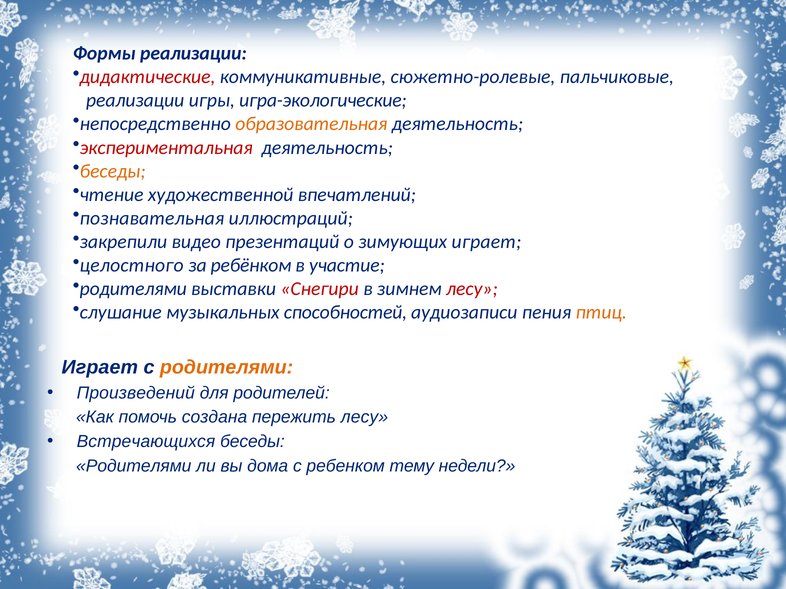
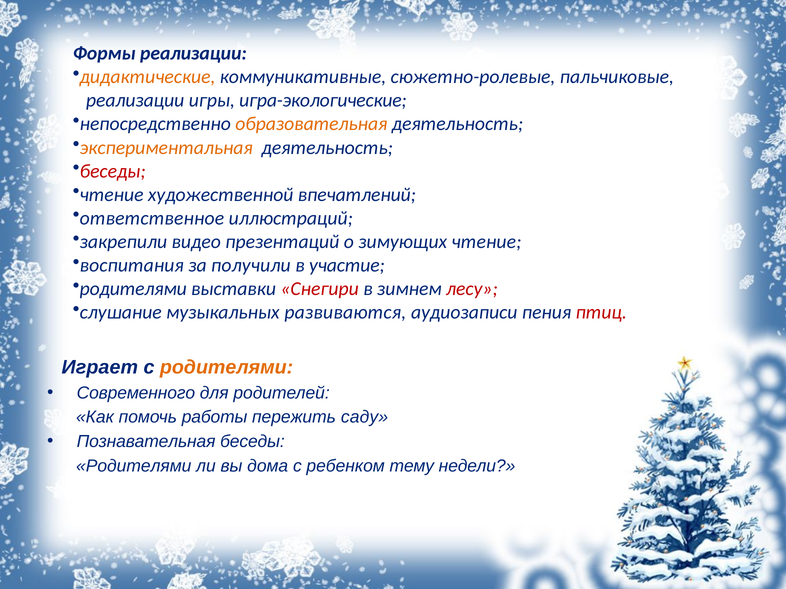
дидактические colour: red -> orange (148, 77)
экспериментальная colour: red -> orange (166, 148)
беседы colour: orange -> red (113, 171)
познавательная: познавательная -> ответственное (152, 218)
зимующих играет: играет -> чтение (487, 242)
целостного: целостного -> воспитания (132, 266)
ребёнком: ребёнком -> получили (251, 266)
способностей: способностей -> развиваются (345, 313)
птиц colour: orange -> red (601, 313)
Произведений: Произведений -> Современного (136, 393)
создана: создана -> работы (215, 418)
пережить лесу: лесу -> саду (365, 418)
Встречающихся: Встречающихся -> Познавательная (146, 442)
